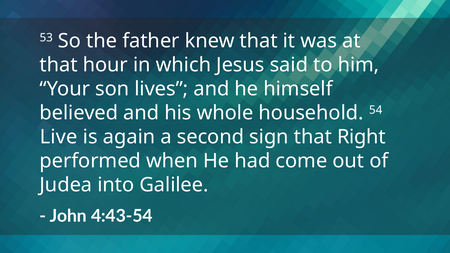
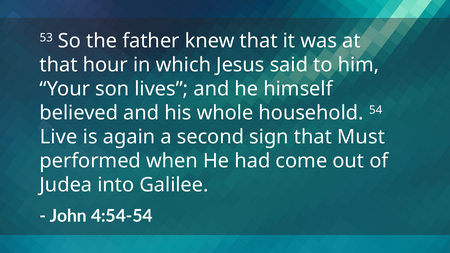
Right: Right -> Must (361, 137)
4:43-54: 4:43-54 -> 4:54-54 (122, 216)
